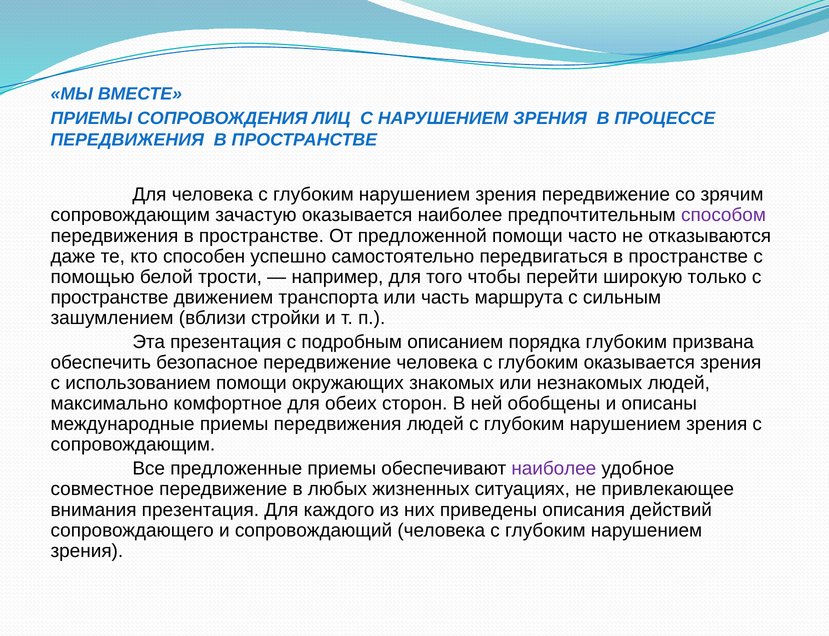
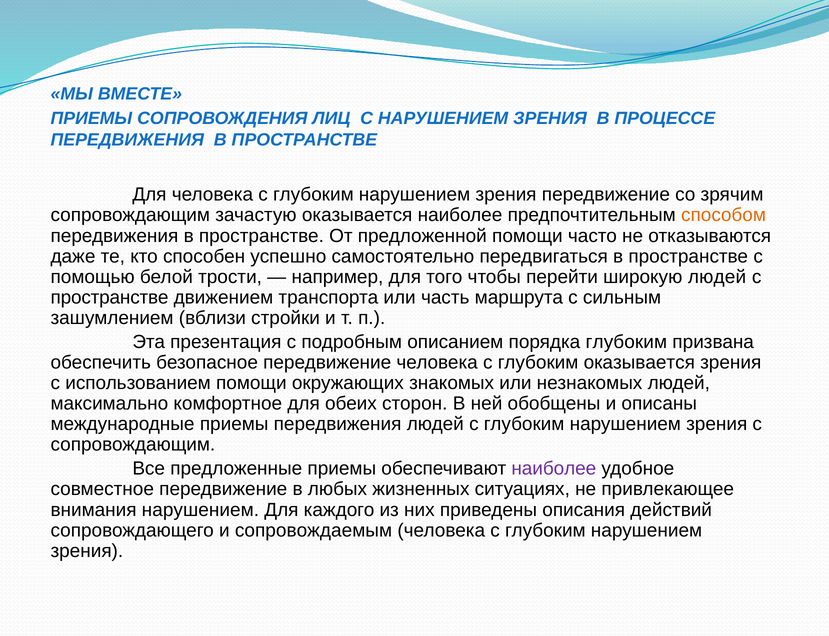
способом colour: purple -> orange (723, 215)
широкую только: только -> людей (717, 276)
внимания презентация: презентация -> нарушением (200, 509)
сопровождающий: сопровождающий -> сопровождаемым (313, 530)
